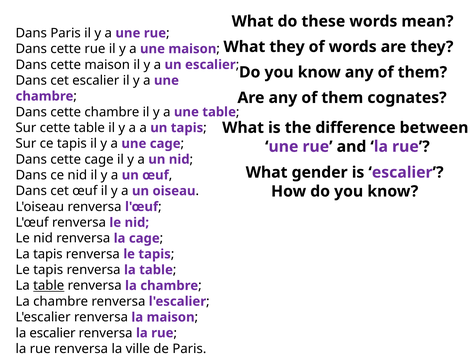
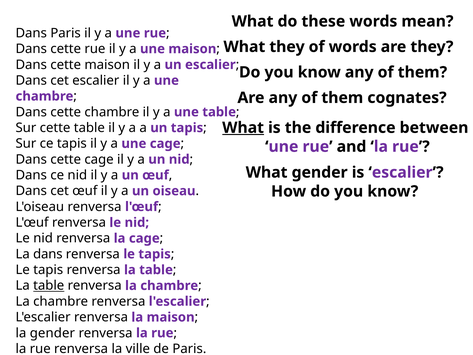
What underline: none -> present (243, 128)
La tapis: tapis -> dans (48, 254)
la escalier: escalier -> gender (52, 333)
